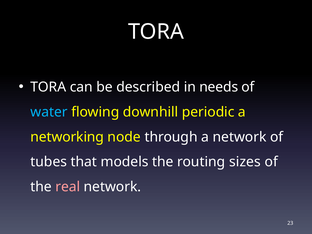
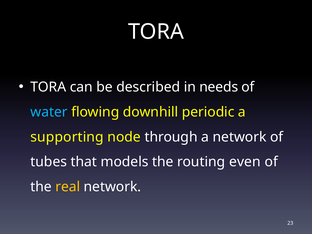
networking: networking -> supporting (67, 137)
sizes: sizes -> even (245, 162)
real colour: pink -> yellow (68, 187)
